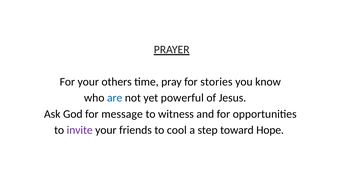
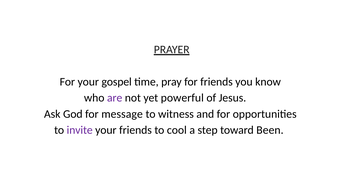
others: others -> gospel (117, 82)
for stories: stories -> friends (216, 82)
are colour: blue -> purple (115, 98)
Hope: Hope -> Been (270, 130)
